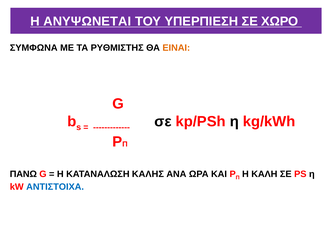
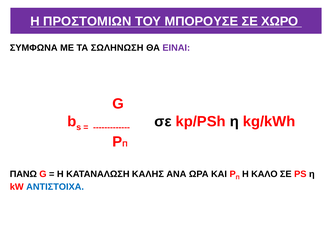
ΑΝΥΨΩΝΕΤΑΙ: ΑΝΥΨΩΝΕΤΑΙ -> ΠΡΟΣΤΟΜΙΩΝ (87, 21)
ΥΠΕΡΠΙΕΣΗ: ΥΠΕΡΠΙΕΣΗ -> ΜΠΟΡΟΥΣΕ (201, 21)
ΡΥΘΜΙΣΤΗΣ: ΡΥΘΜΙΣΤΗΣ -> ΣΩΛΗΝΩΣΗ (117, 48)
ΕΙΝΑΙ colour: orange -> purple (176, 48)
ΚΑΛΗ: ΚΑΛΗ -> ΚΑΛΟ (264, 174)
